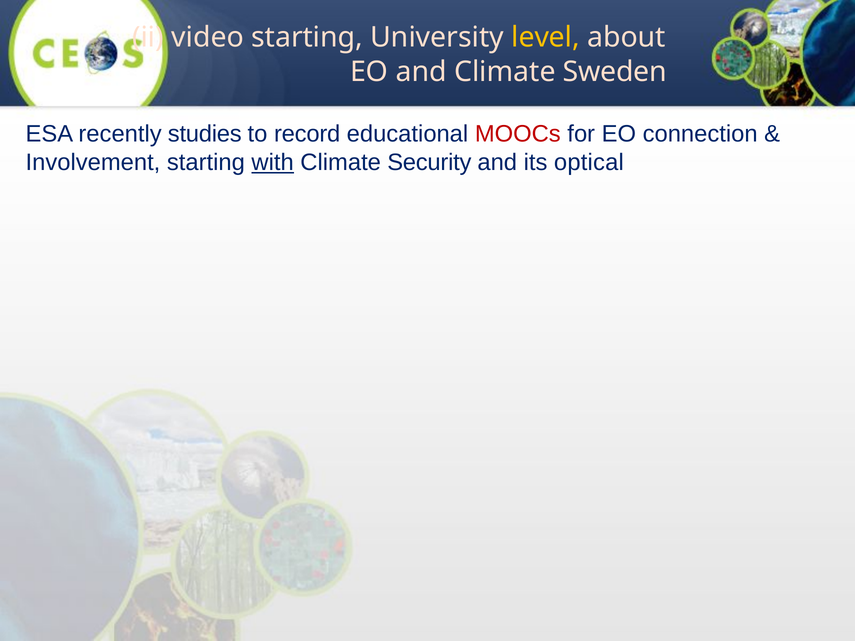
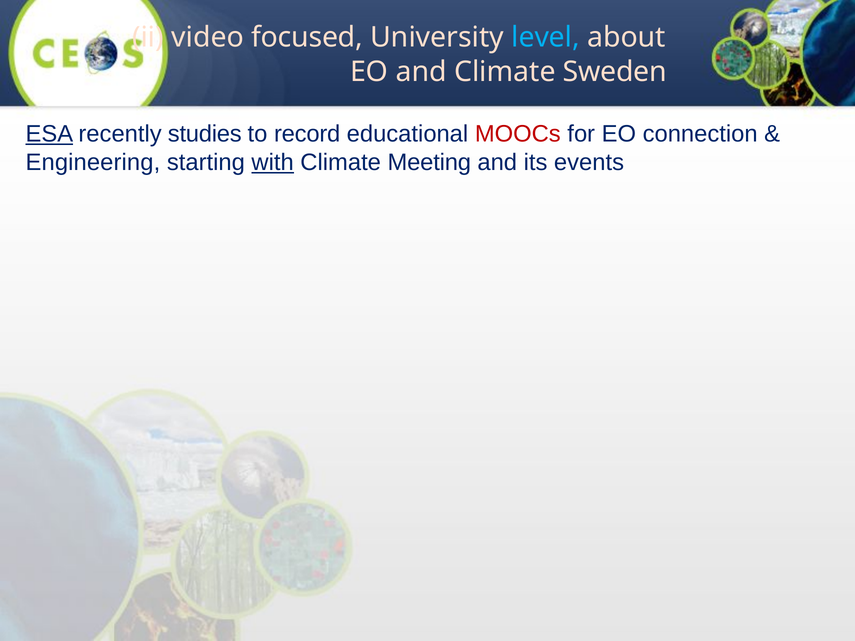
video starting: starting -> focused (307, 38)
level colour: yellow -> light blue (546, 38)
ESA underline: none -> present (49, 134)
Involvement: Involvement -> Engineering (93, 163)
Security: Security -> Meeting (429, 163)
optical: optical -> events (589, 163)
